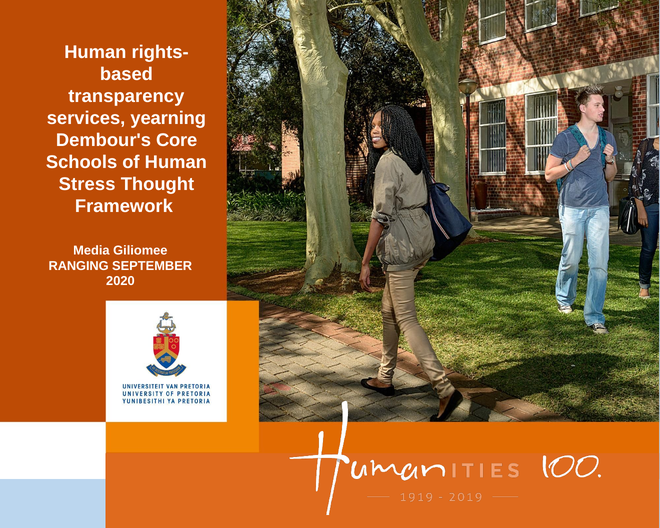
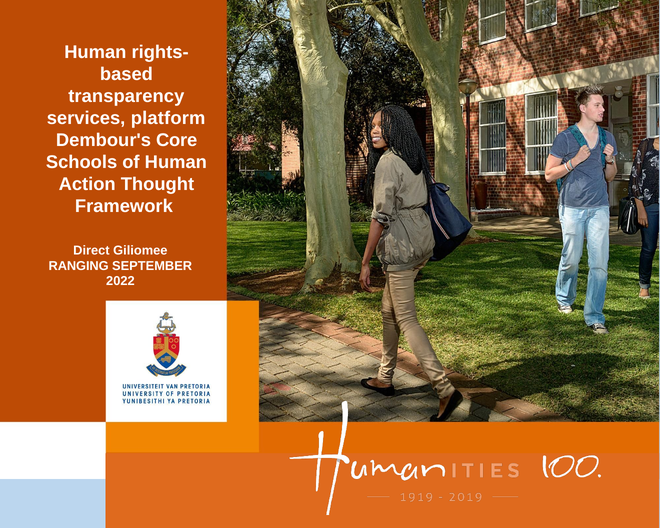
yearning: yearning -> platform (168, 118)
Stress: Stress -> Action (87, 184)
Media: Media -> Direct (91, 250)
2020: 2020 -> 2022 (120, 281)
